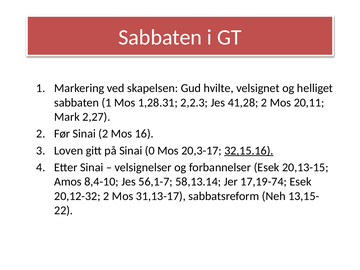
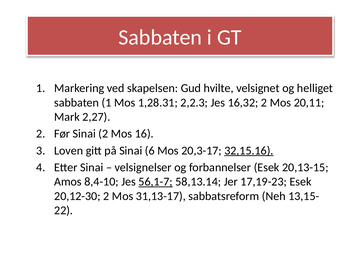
41,28: 41,28 -> 16,32 (243, 103)
0: 0 -> 6 (150, 151)
56,1-7 underline: none -> present (156, 182)
17,19-74: 17,19-74 -> 17,19-23 (264, 182)
20,12-32: 20,12-32 -> 20,12-30 (77, 196)
